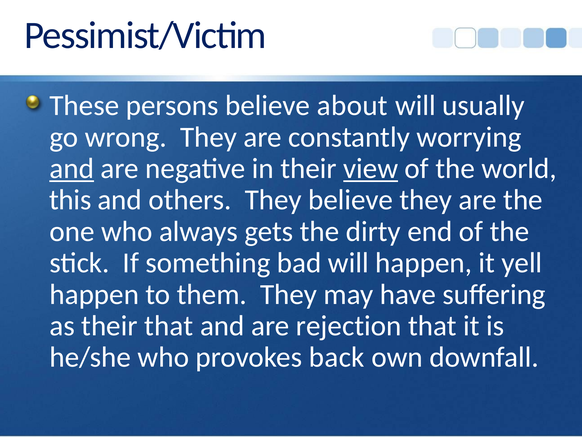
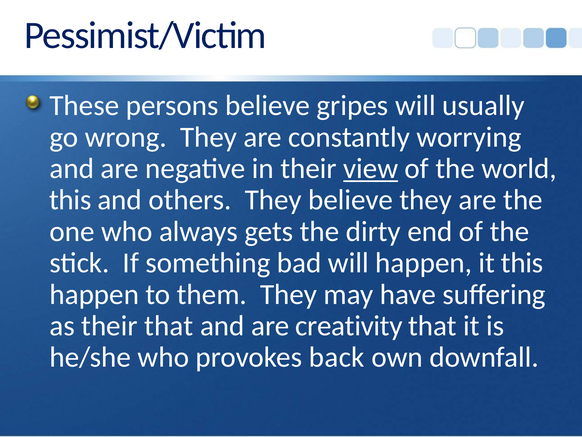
about: about -> gripes (352, 105)
and underline: present -> none (72, 168)
it yell: yell -> this (522, 263)
rejection: rejection -> creativity (349, 326)
